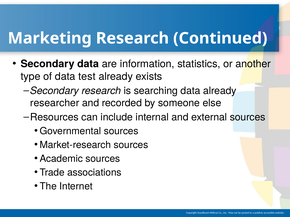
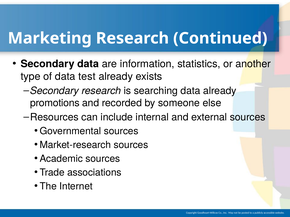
researcher: researcher -> promotions (55, 103)
